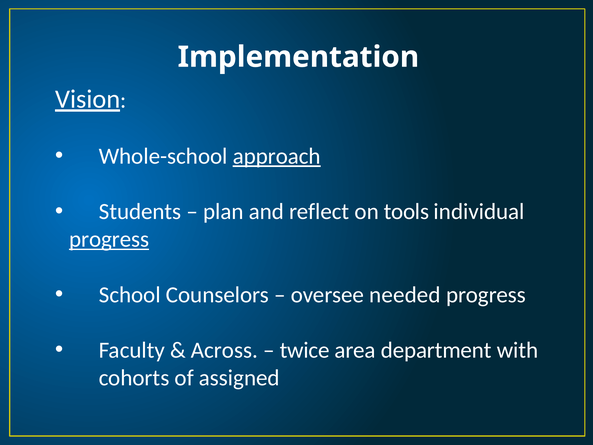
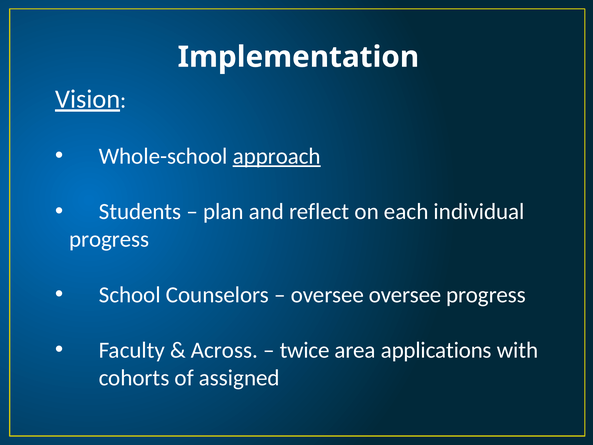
tools: tools -> each (406, 212)
progress underline: present -> none (109, 239)
oversee needed: needed -> oversee (405, 295)
department: department -> applications (436, 350)
